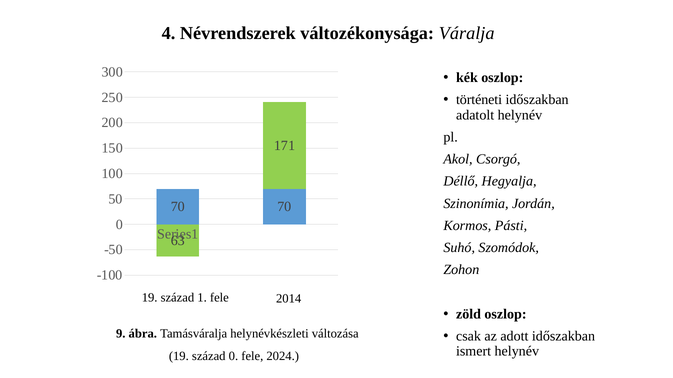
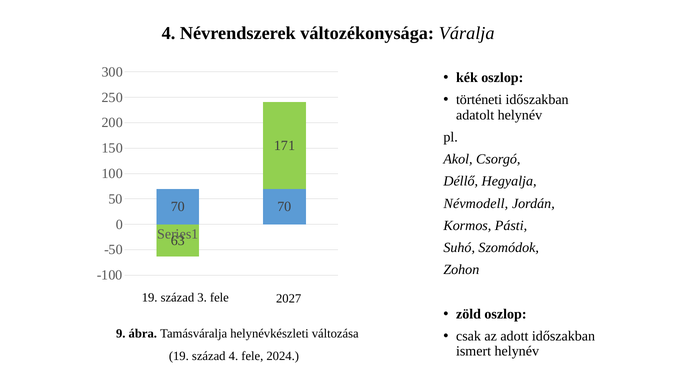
Szinonímia: Szinonímia -> Névmodell (476, 204)
1: 1 -> 3 (202, 298)
2014: 2014 -> 2027 (289, 299)
század 0: 0 -> 4 (233, 357)
